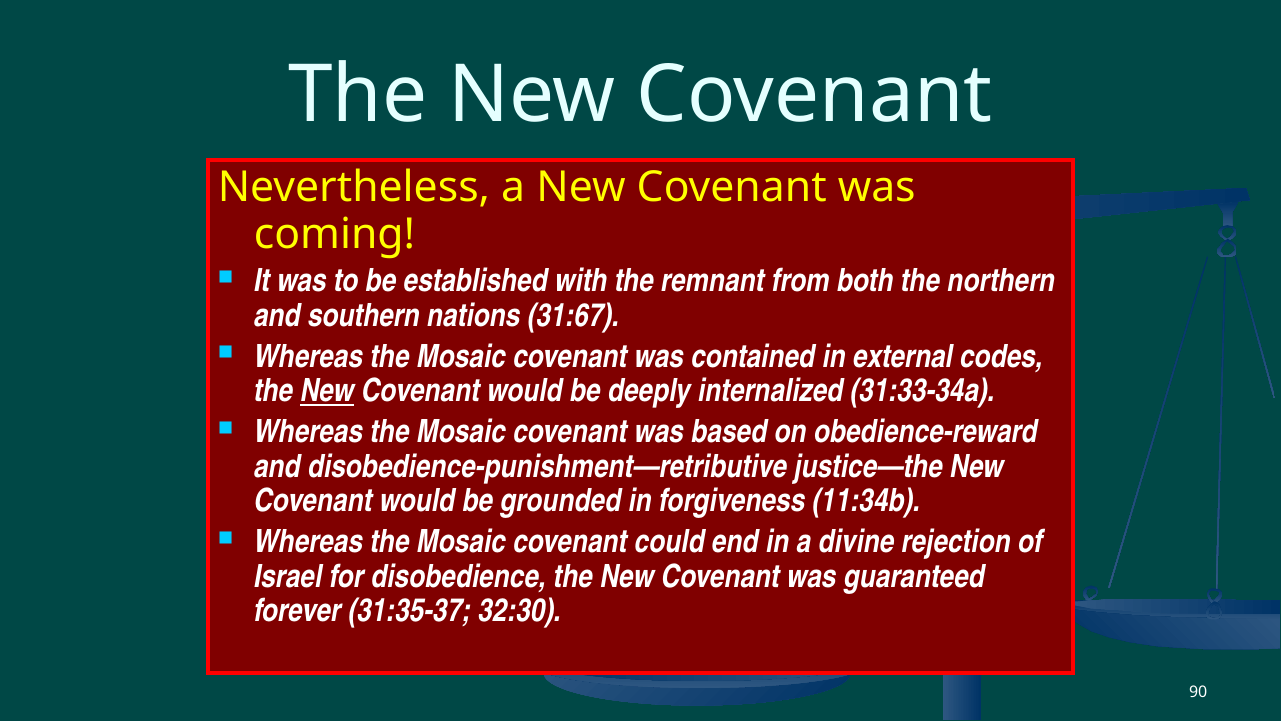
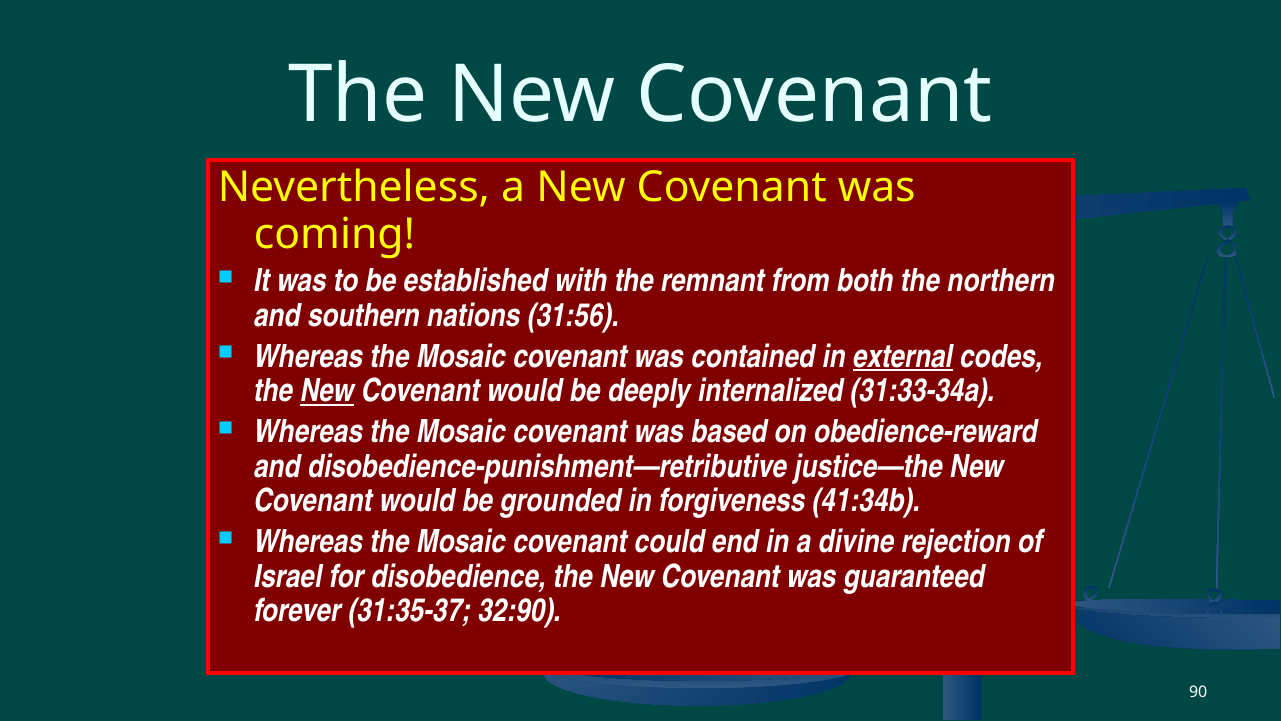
31:67: 31:67 -> 31:56 (574, 315)
external underline: none -> present (903, 356)
11:34b: 11:34b -> 41:34b (866, 501)
32:30: 32:30 -> 32:90 (520, 611)
